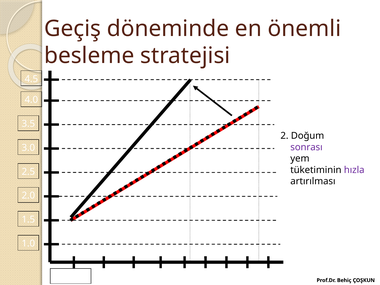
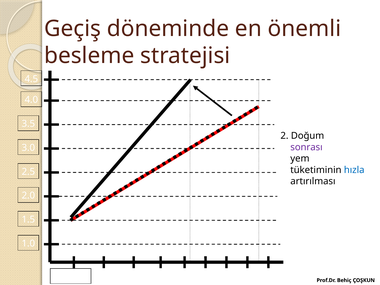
hızla colour: purple -> blue (354, 170)
